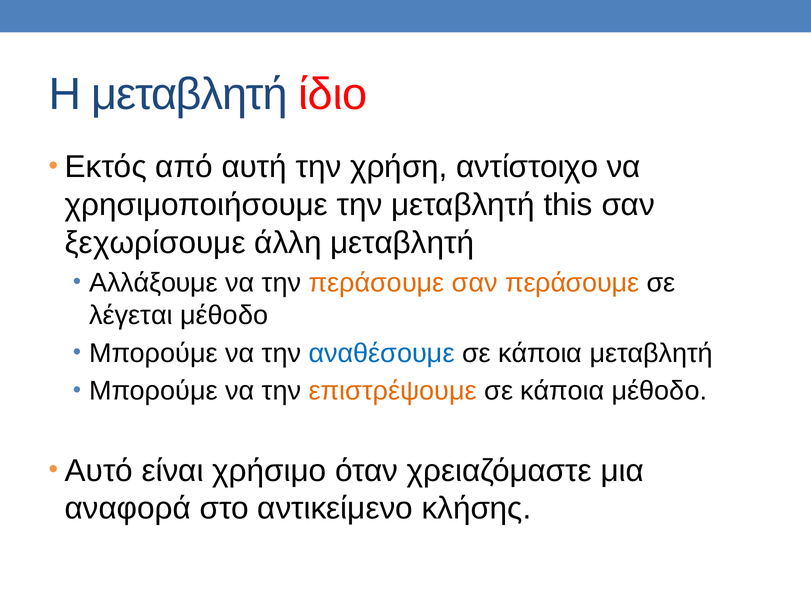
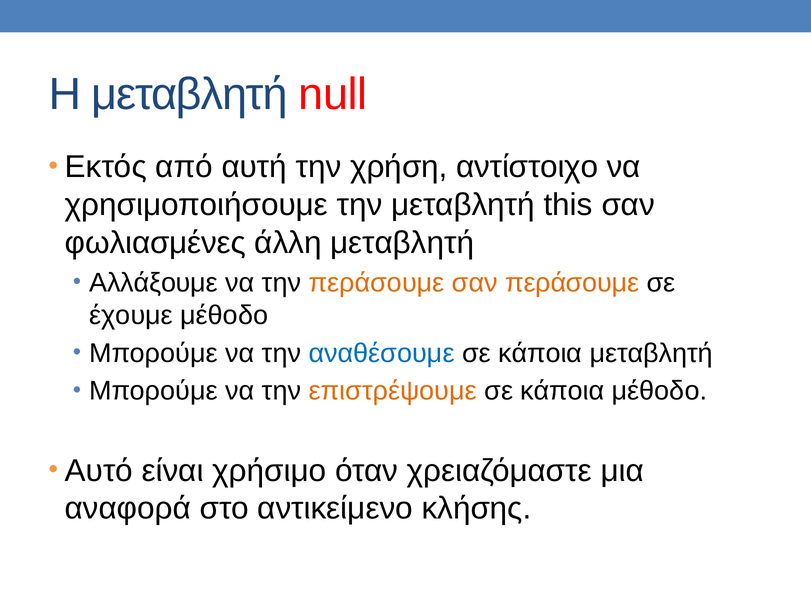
ίδιο: ίδιο -> null (333, 94)
ξεχωρίσουμε: ξεχωρίσουμε -> φωλιασμένες (155, 243)
λέγεται: λέγεται -> έχουμε (131, 316)
